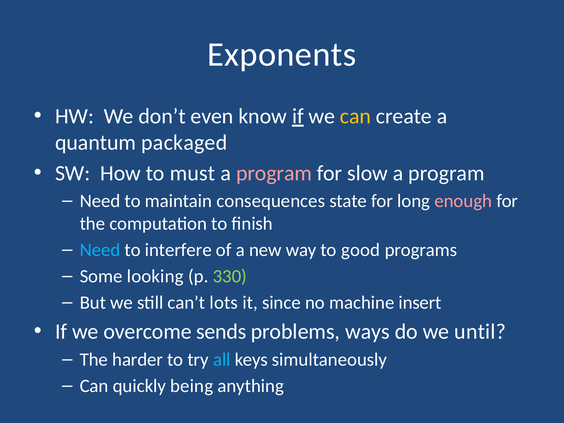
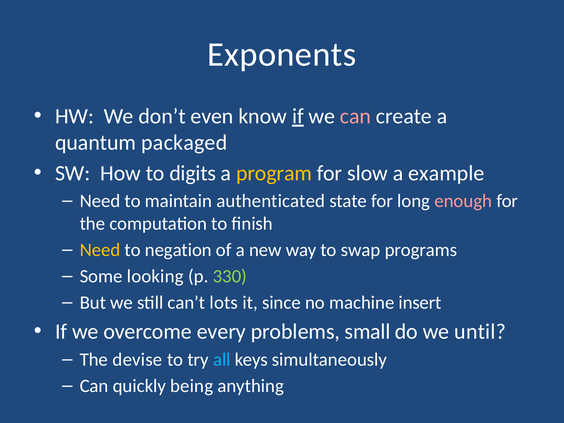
can colour: yellow -> pink (356, 116)
must: must -> digits (193, 173)
program colour: pink -> yellow (274, 173)
program: program -> example (446, 173)
consequences: consequences -> authenticated (271, 201)
Need colour: light blue -> yellow (100, 250)
interfere: interfere -> negation (178, 250)
good: good -> swap (361, 250)
sends: sends -> every (221, 332)
ways: ways -> small (368, 332)
harder: harder -> devise (137, 360)
